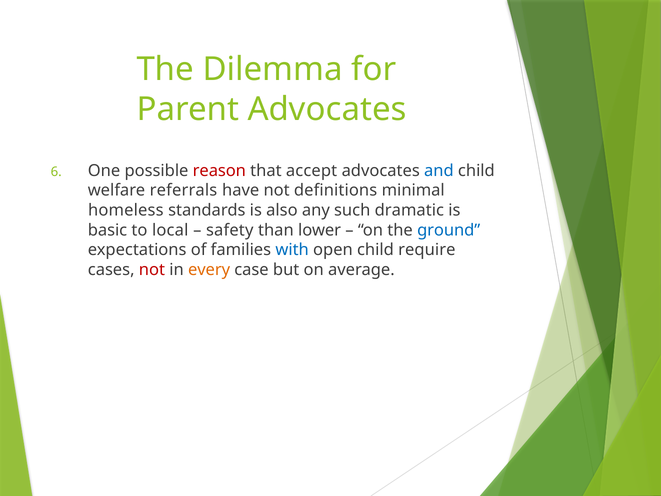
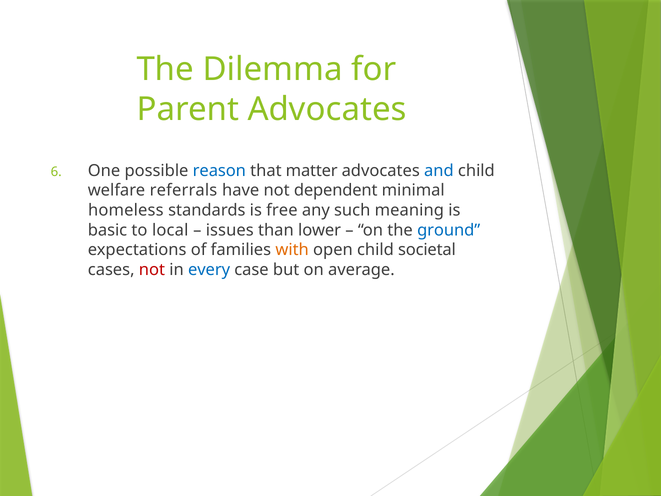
reason colour: red -> blue (219, 171)
accept: accept -> matter (312, 171)
definitions: definitions -> dependent (336, 190)
also: also -> free (282, 210)
dramatic: dramatic -> meaning (409, 210)
safety: safety -> issues (230, 230)
with colour: blue -> orange (292, 250)
require: require -> societal (427, 250)
every colour: orange -> blue (209, 270)
